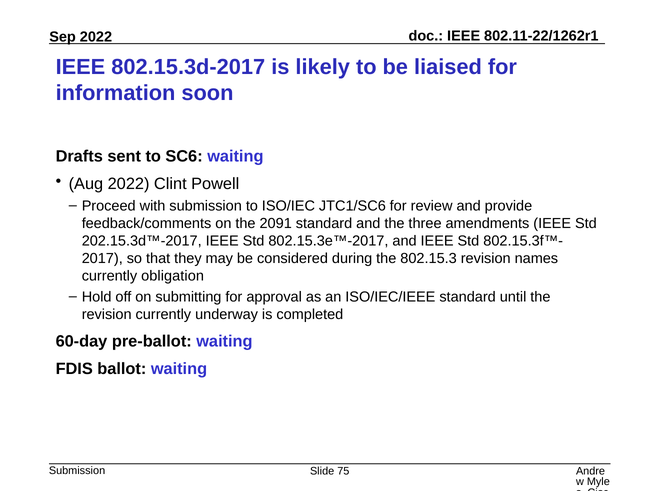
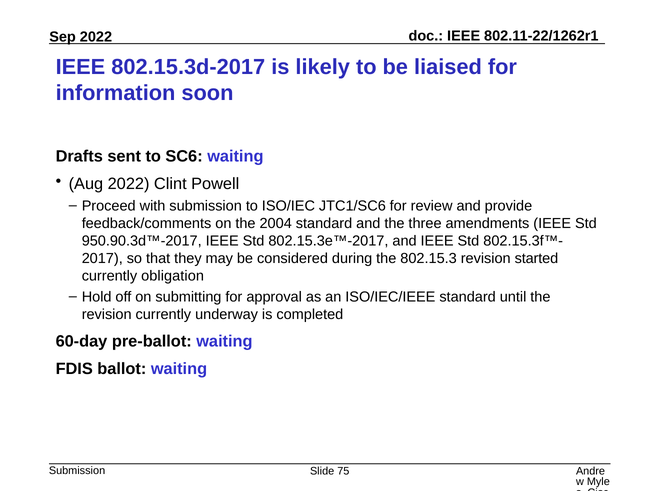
2091: 2091 -> 2004 (276, 223)
202.15.3d™-2017: 202.15.3d™-2017 -> 950.90.3d™-2017 (142, 241)
names: names -> started (536, 258)
